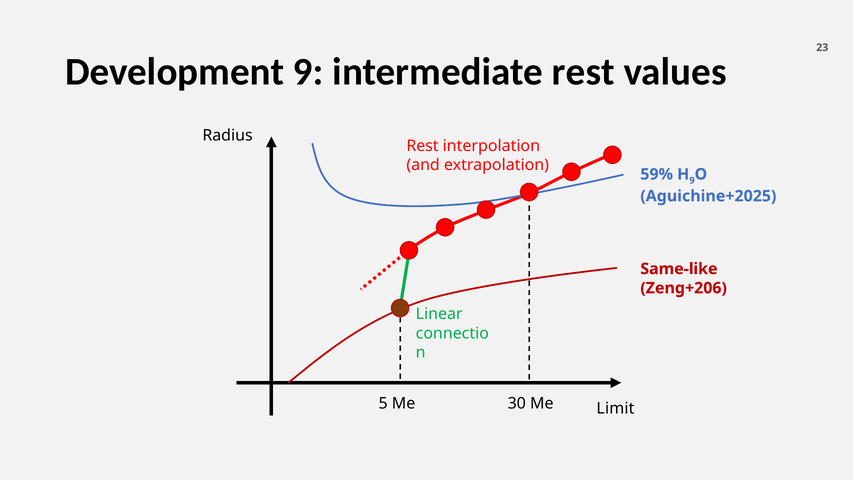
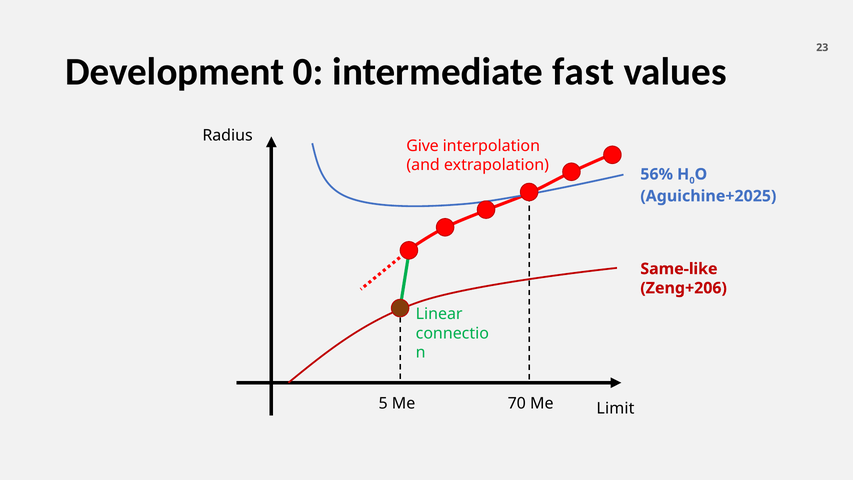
Development 9: 9 -> 0 (308, 72)
intermediate rest: rest -> fast (583, 72)
Rest: Rest -> Give (423, 146)
59%: 59% -> 56% (657, 174)
9: 9 -> 0 (692, 180)
30: 30 -> 70 (517, 403)
